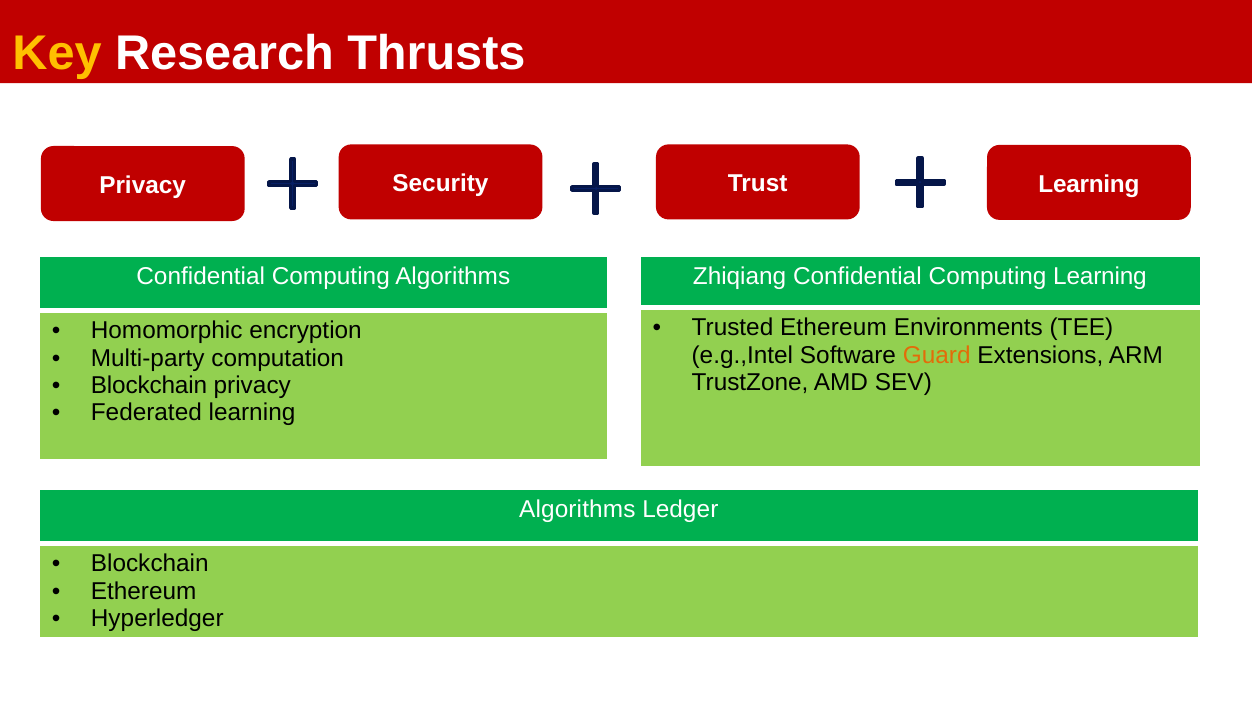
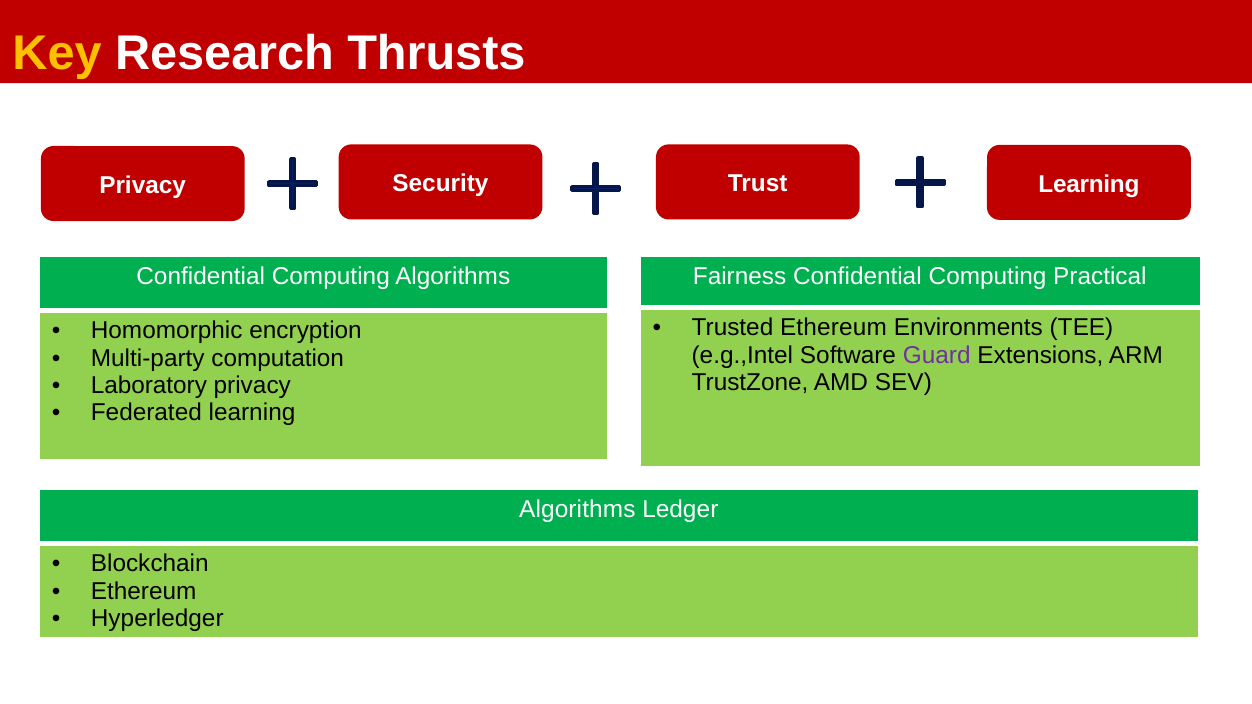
Zhiqiang: Zhiqiang -> Fairness (740, 276)
Computing Learning: Learning -> Practical (1100, 276)
Guard colour: orange -> purple (937, 355)
Blockchain: Blockchain -> Laboratory (149, 386)
